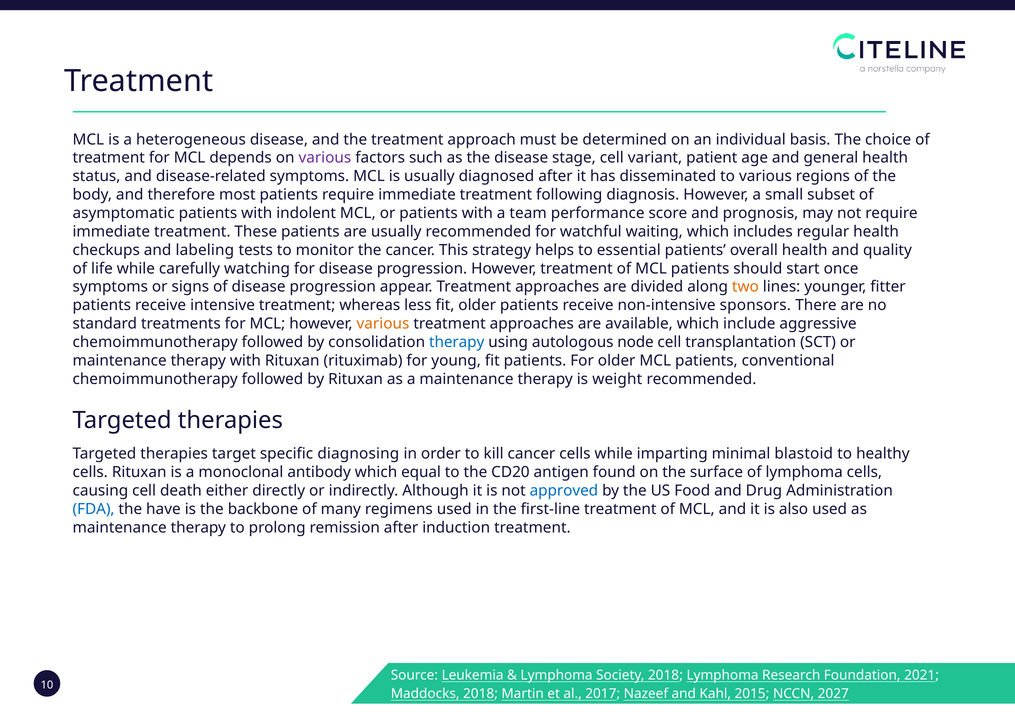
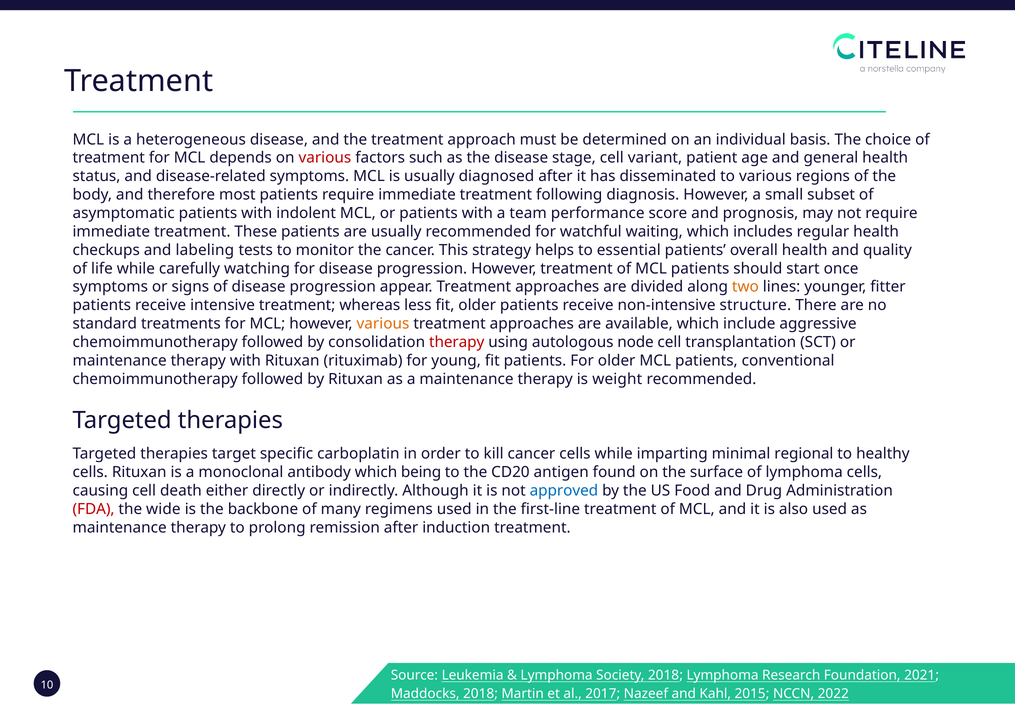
various colour: purple -> red (325, 158)
sponsors: sponsors -> structure (755, 305)
therapy colour: blue -> red (457, 342)
diagnosing: diagnosing -> carboplatin (358, 454)
blastoid: blastoid -> regional (804, 454)
equal: equal -> being (421, 472)
FDA colour: blue -> red (94, 509)
have: have -> wide (163, 509)
2027: 2027 -> 2022 (833, 694)
